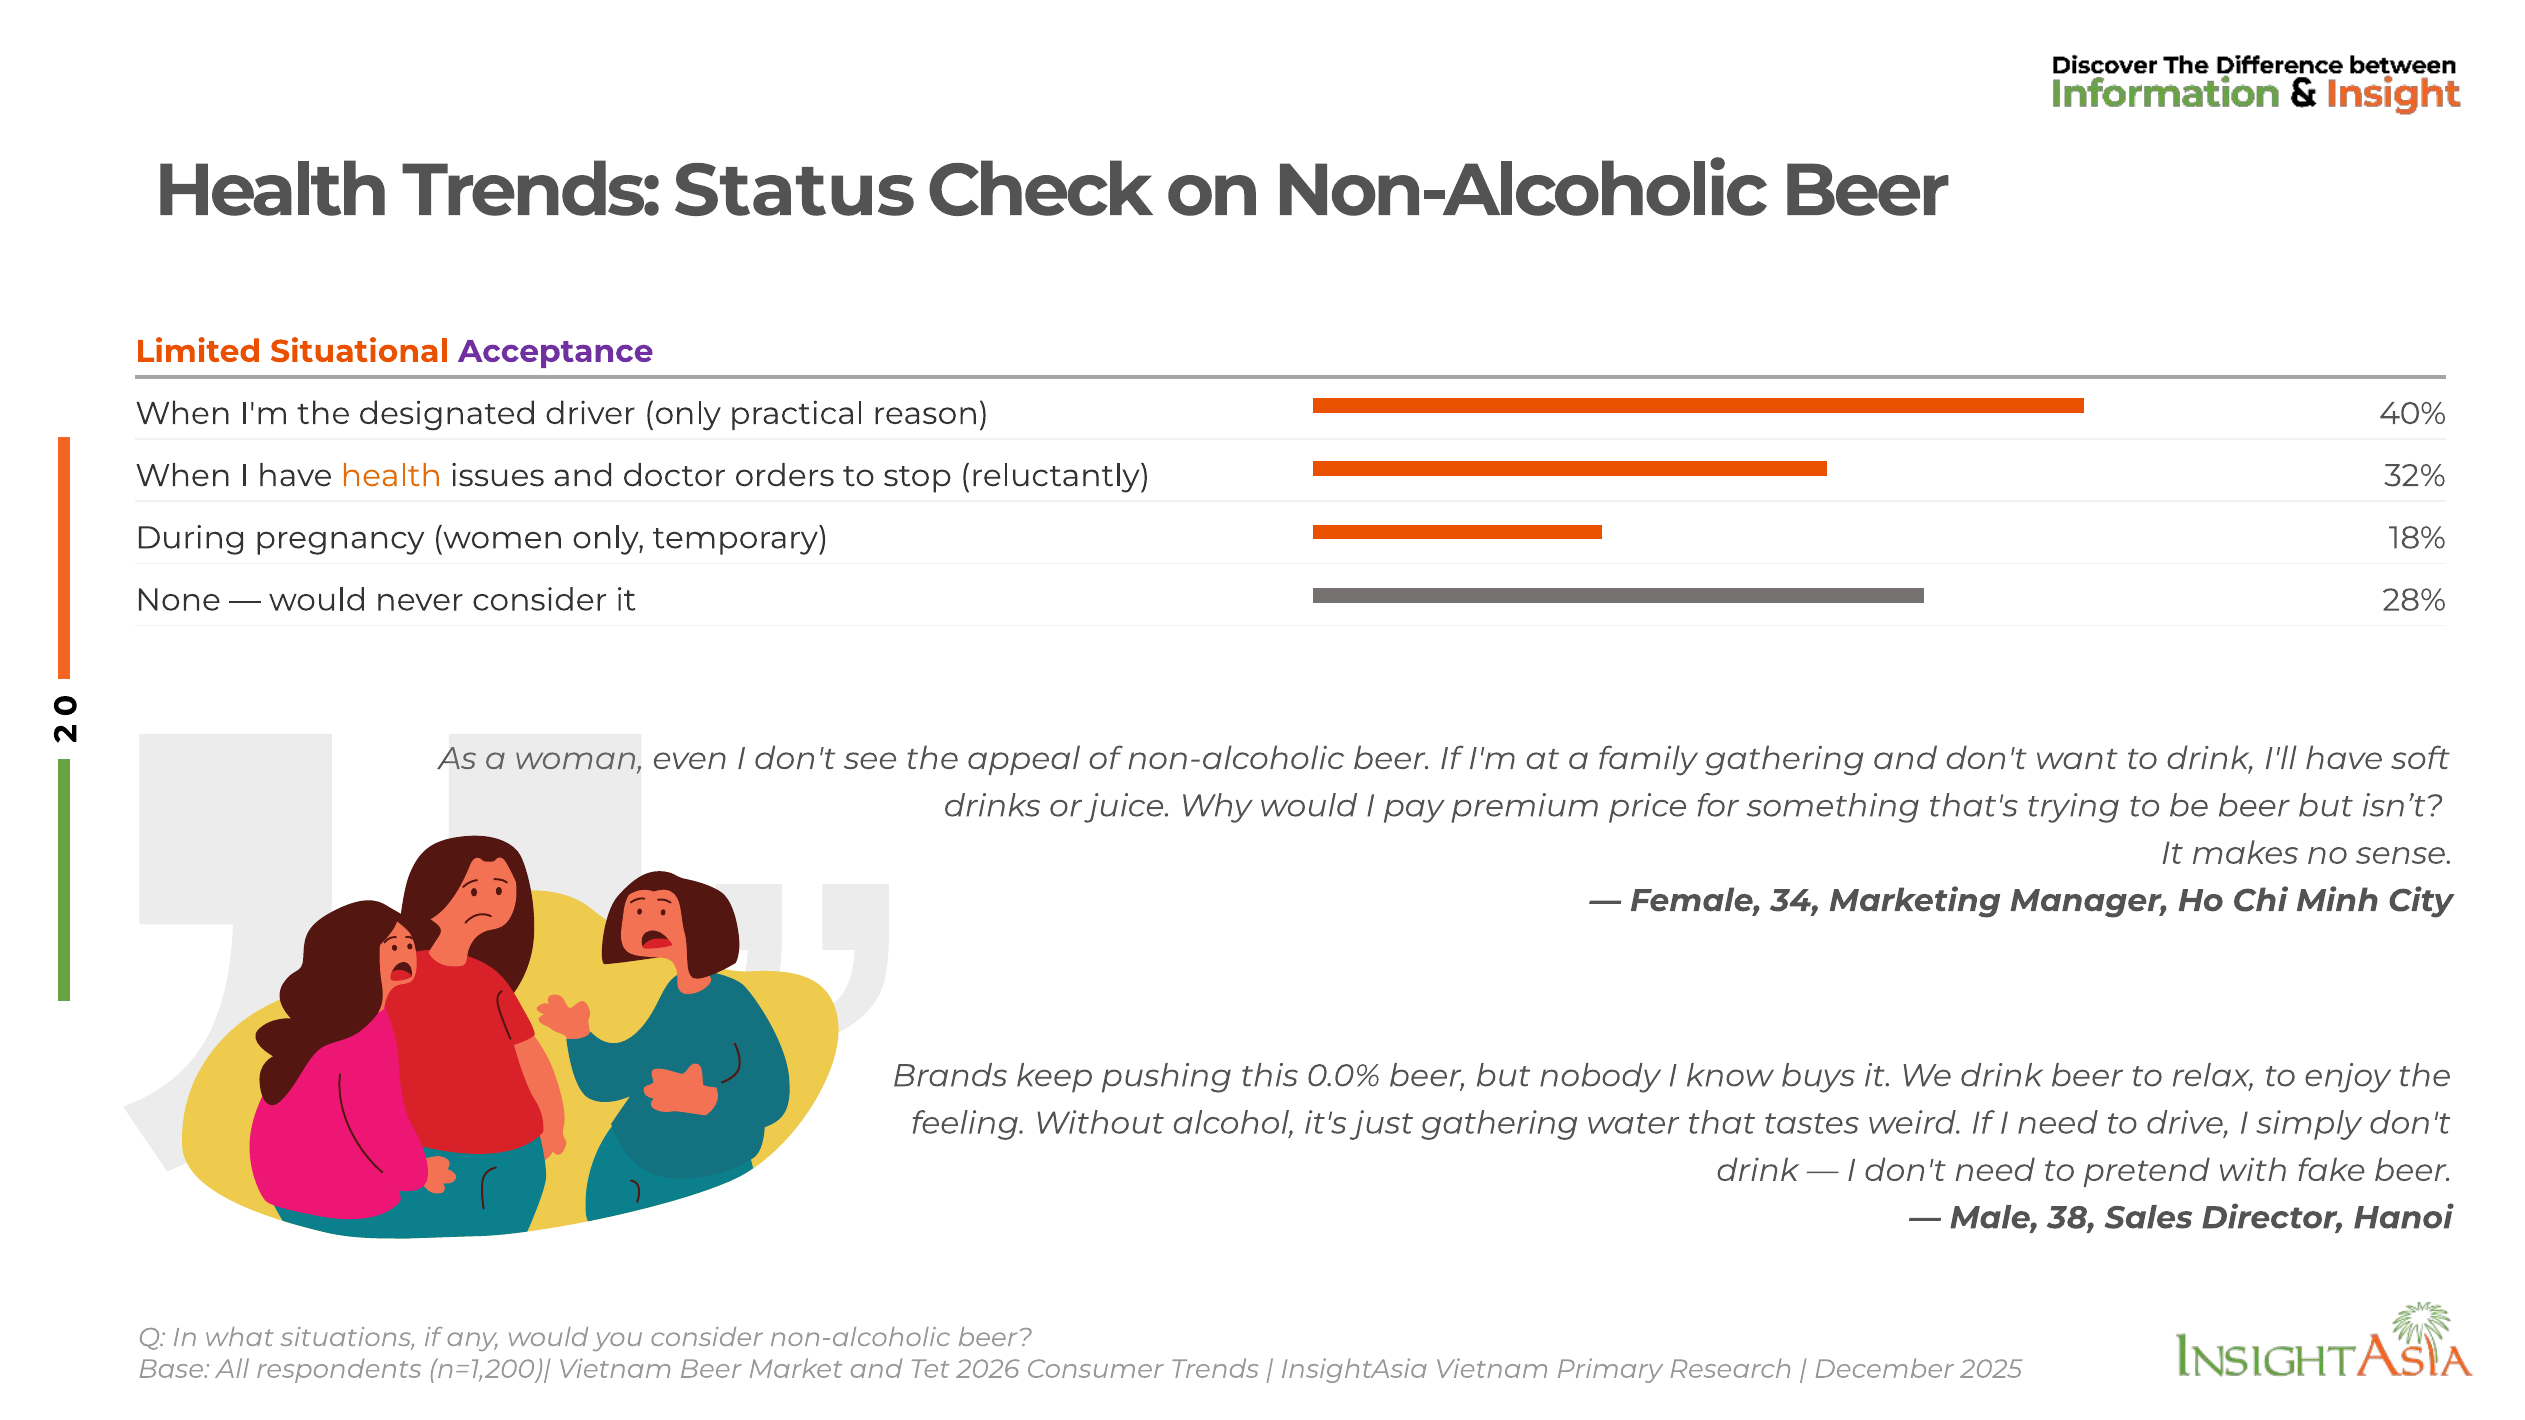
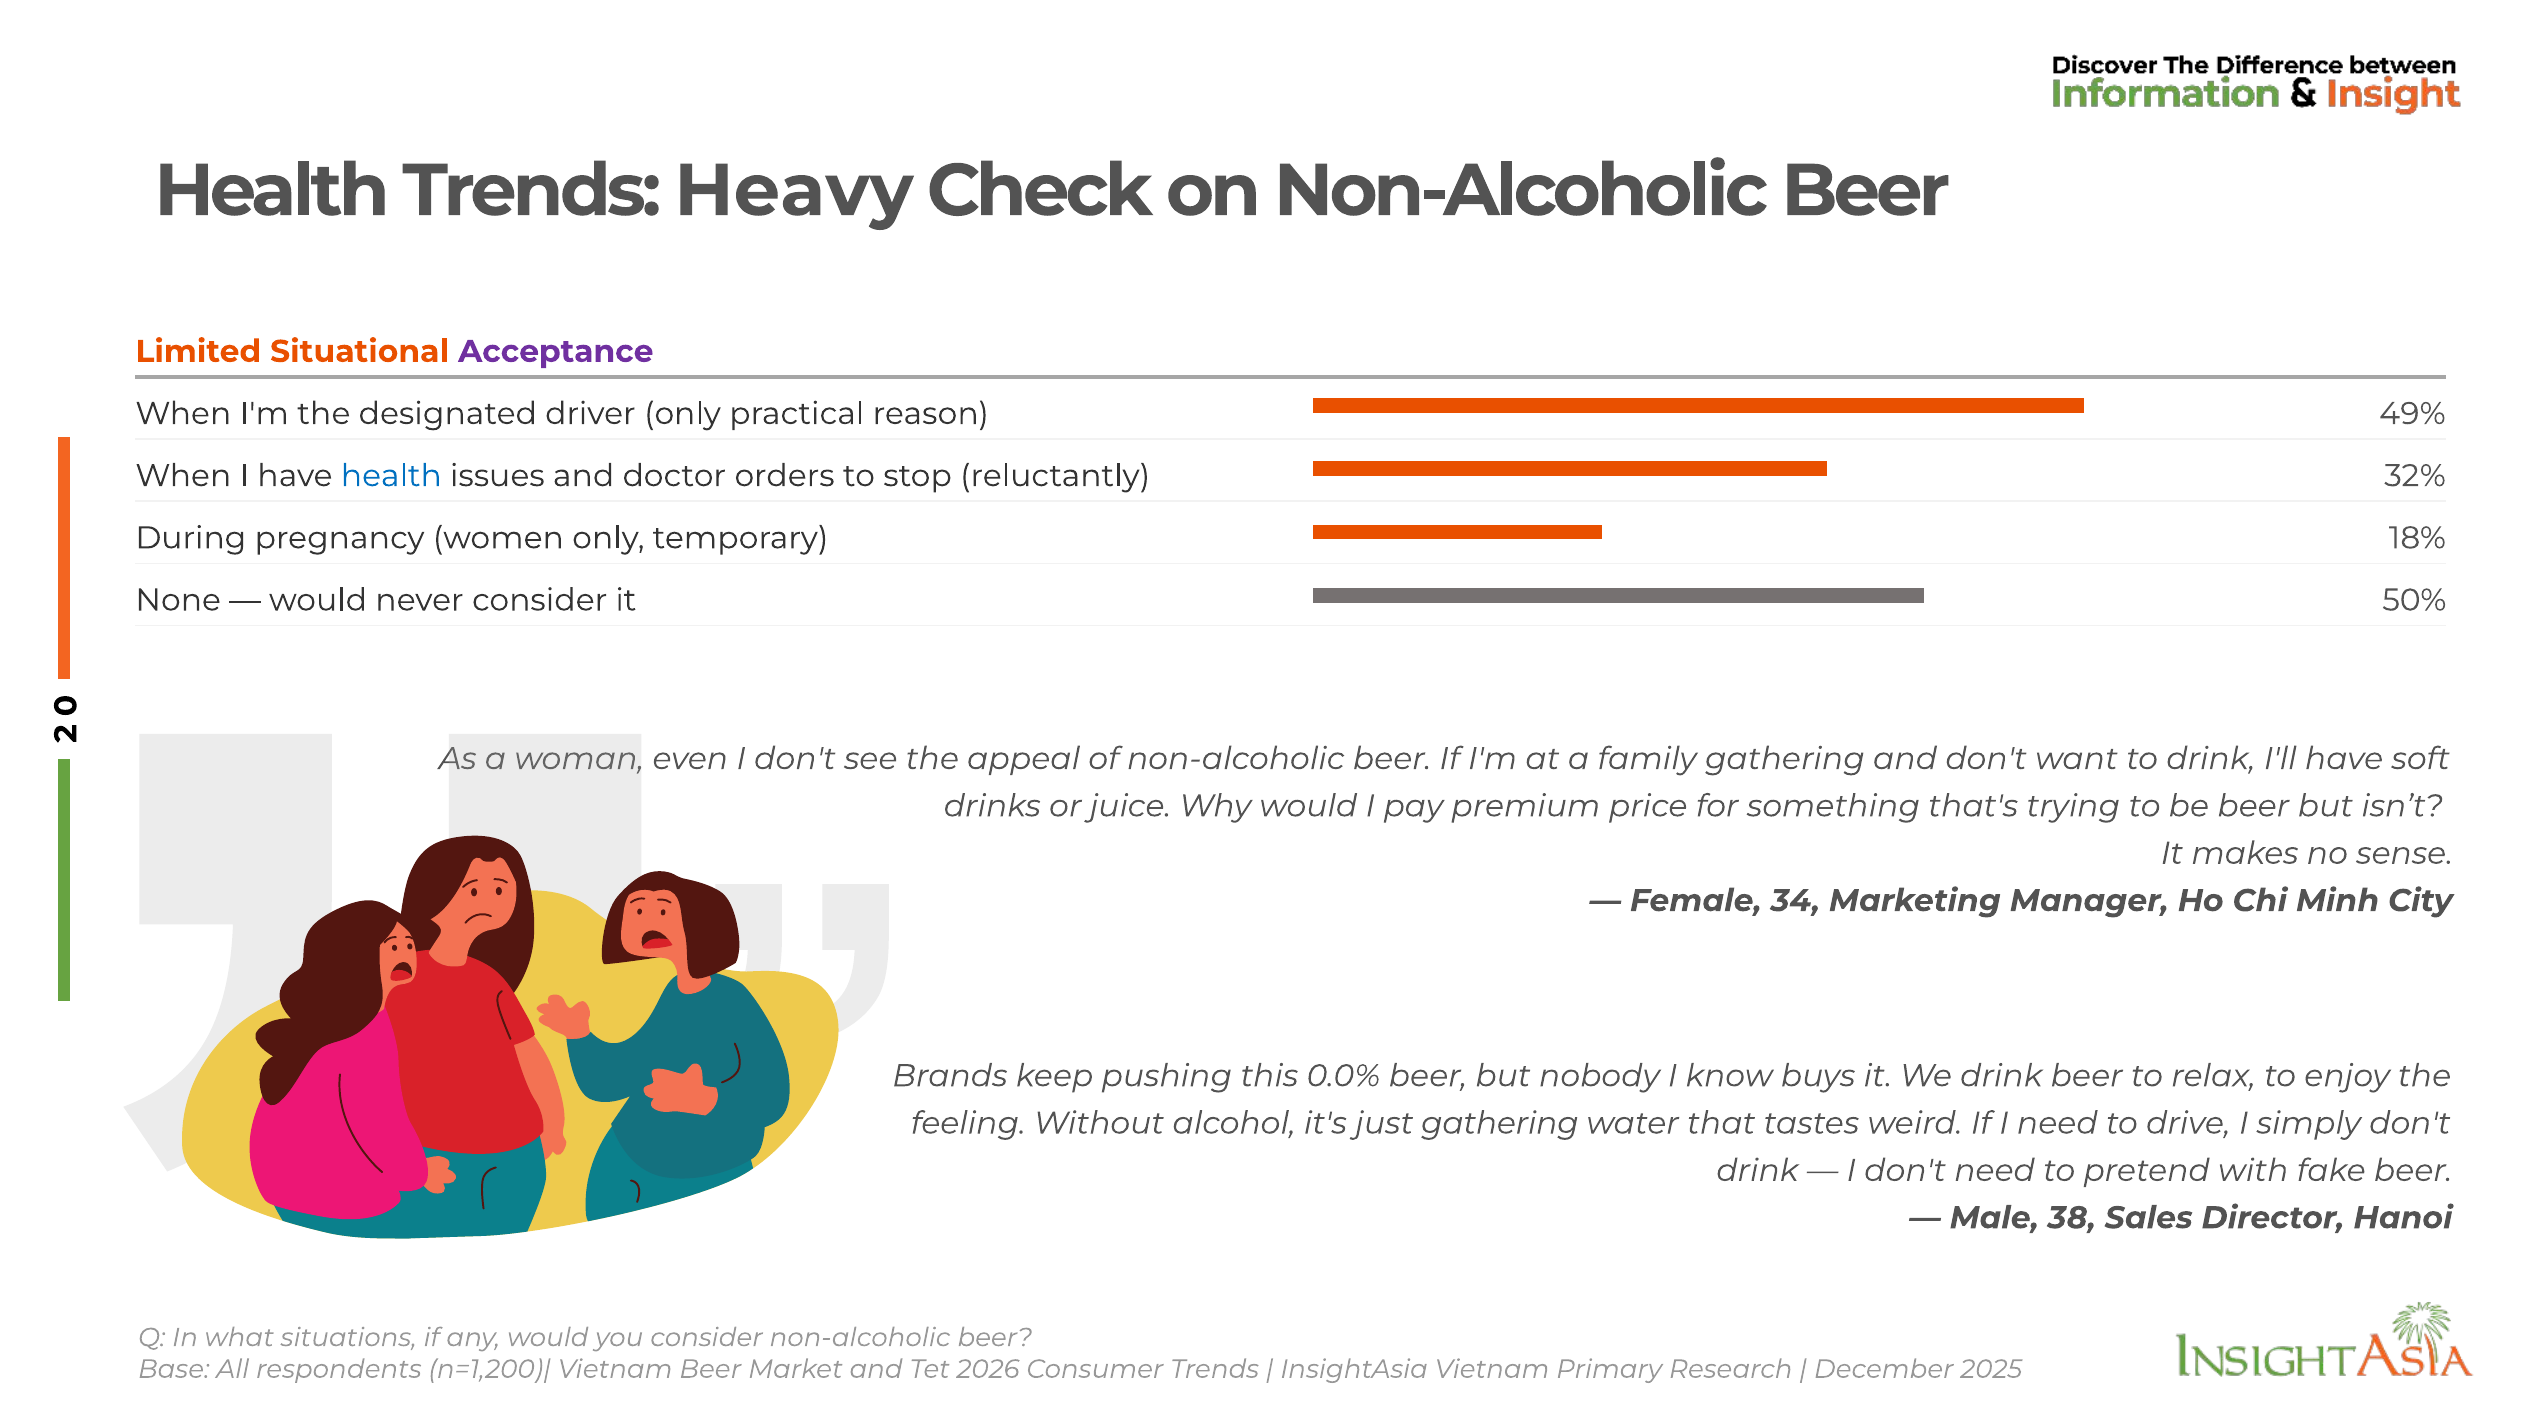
Status: Status -> Heavy (794, 191)
40%: 40% -> 49% (2412, 414)
health colour: orange -> blue (391, 476)
28%: 28% -> 50% (2414, 600)
